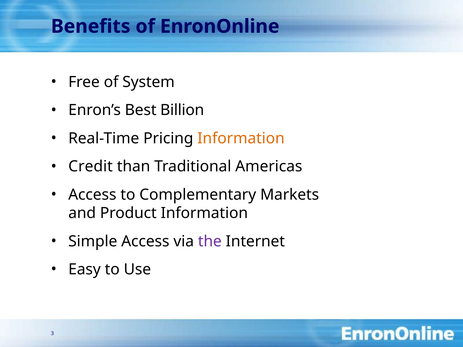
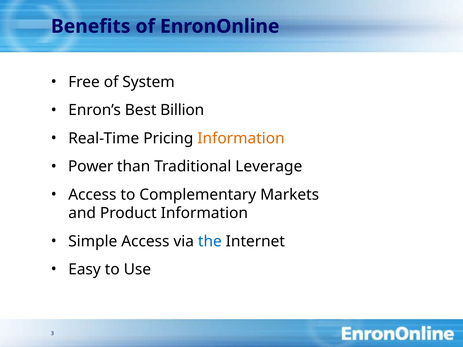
Credit: Credit -> Power (91, 167)
Americas: Americas -> Leverage (269, 167)
the colour: purple -> blue (210, 241)
